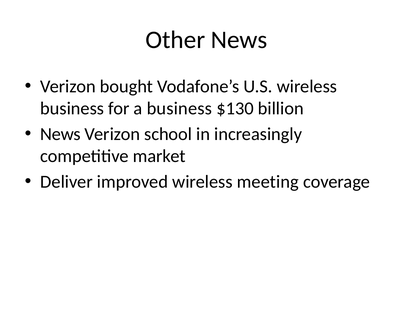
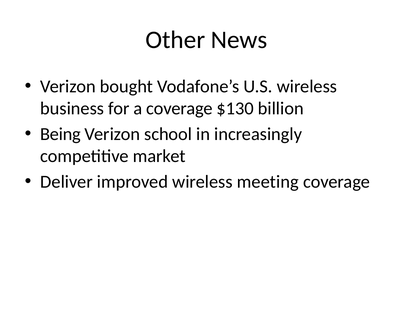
a business: business -> coverage (180, 109)
News: News -> Being (60, 134)
